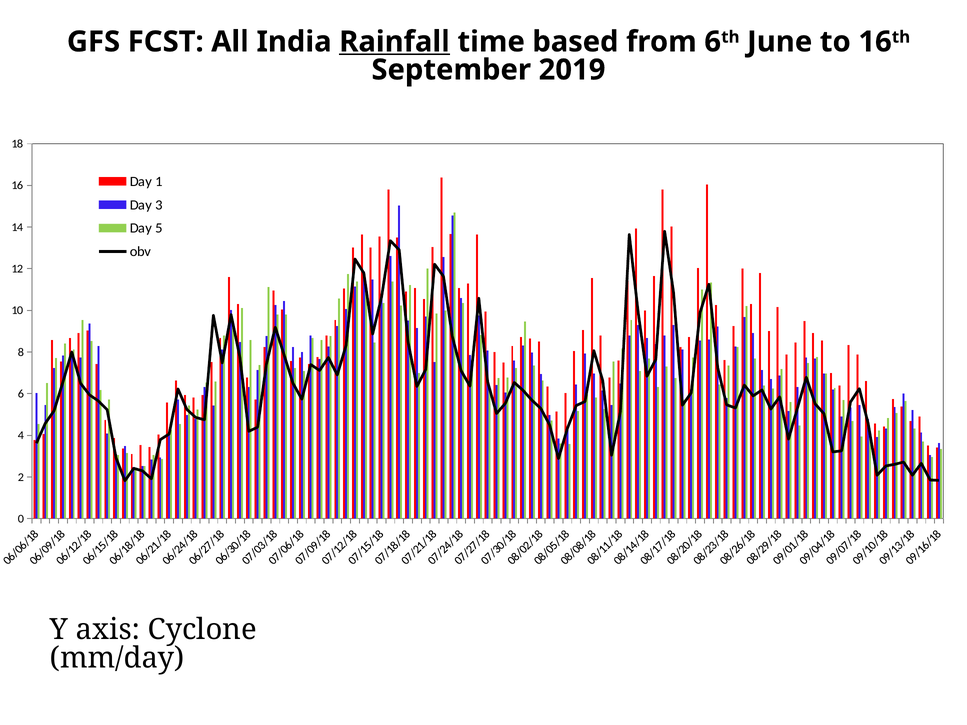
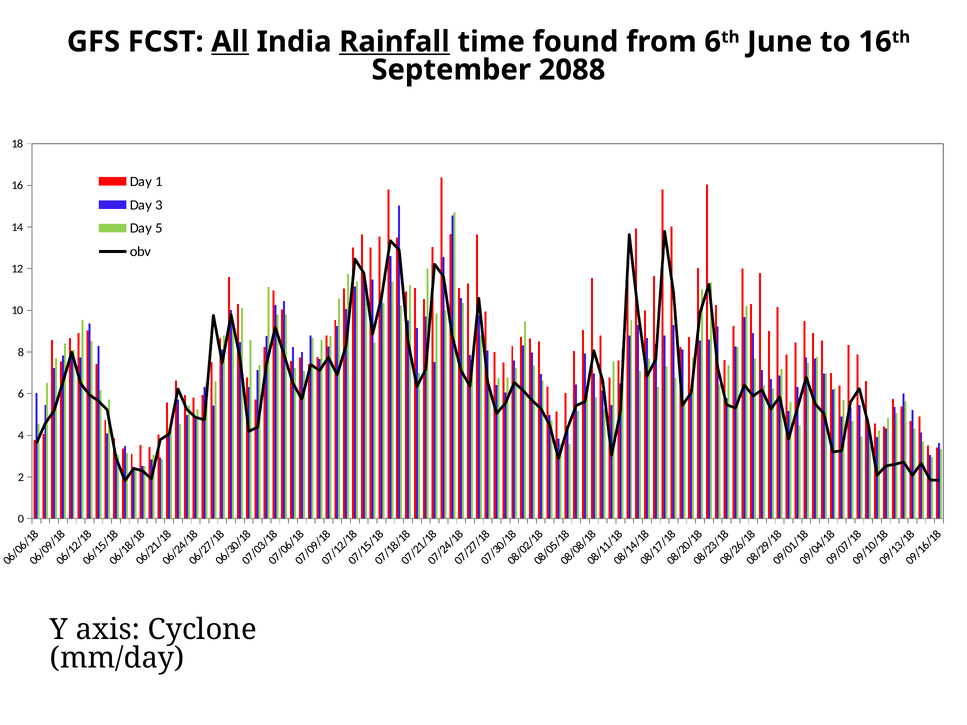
All underline: none -> present (230, 42)
based: based -> found (575, 42)
2019: 2019 -> 2088 (572, 70)
